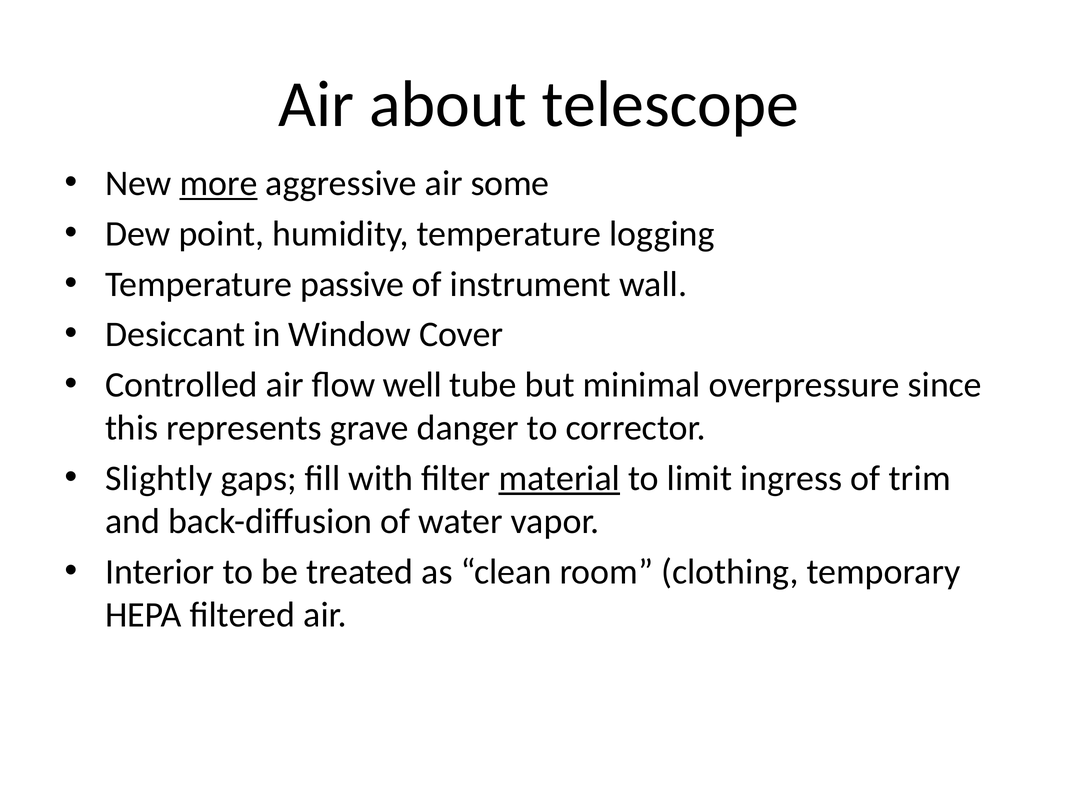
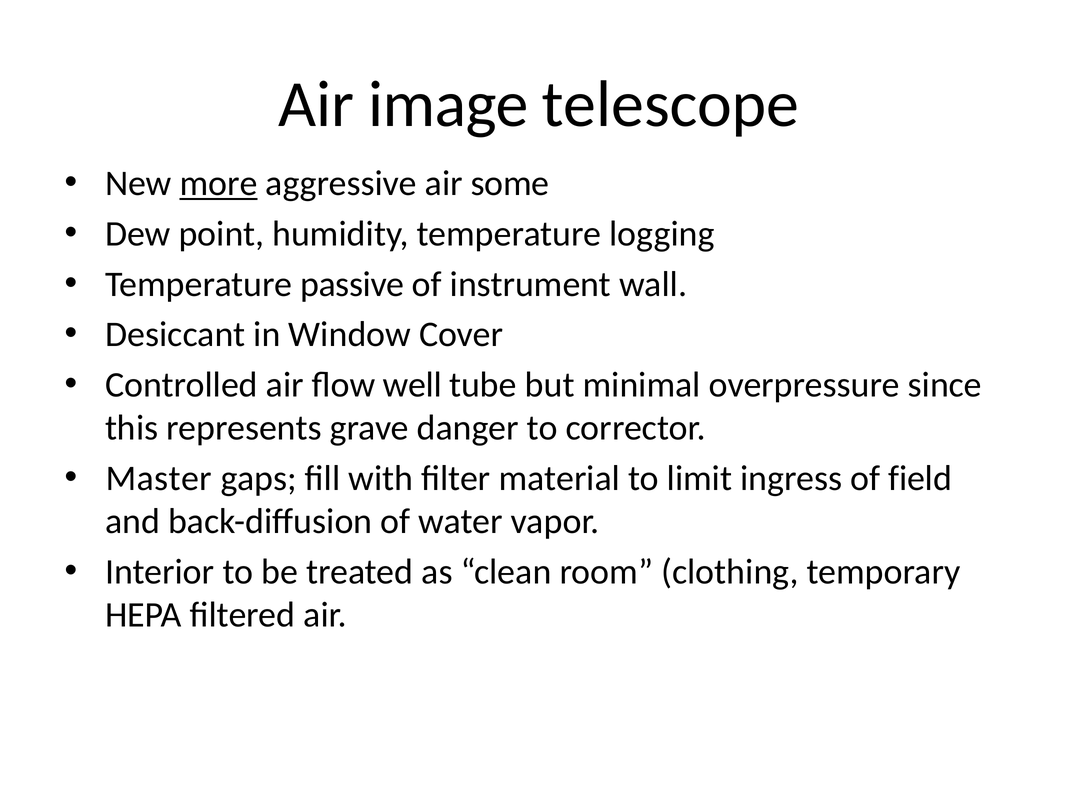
about: about -> image (448, 104)
Slightly: Slightly -> Master (159, 478)
material underline: present -> none (559, 478)
trim: trim -> field (920, 478)
